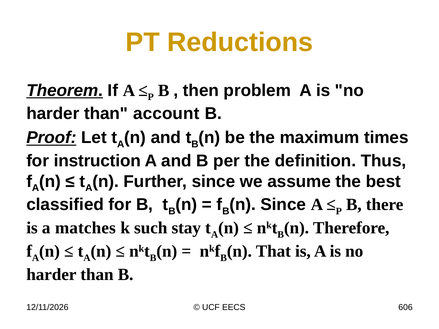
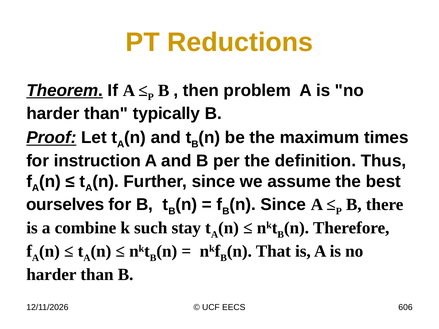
account: account -> typically (166, 114)
classified: classified -> ourselves (65, 205)
matches: matches -> combine (85, 228)
